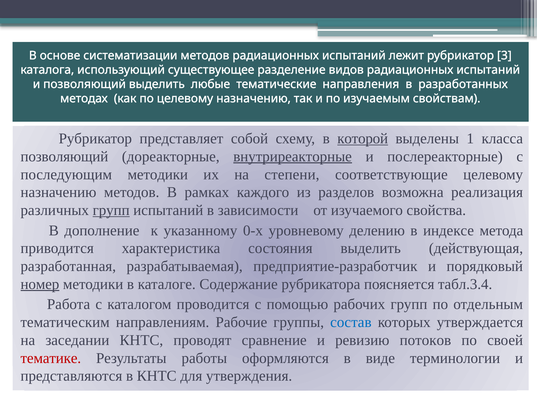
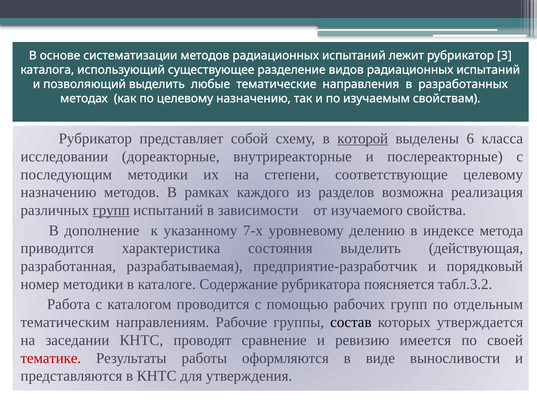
1: 1 -> 6 (470, 138)
позволяющий: позволяющий -> исследовании (64, 156)
внутриреакторные underline: present -> none (293, 156)
0-х: 0-х -> 7-х (253, 230)
номер underline: present -> none (40, 284)
табл.3.4: табл.3.4 -> табл.3.2 (465, 284)
состав colour: blue -> black (351, 322)
потоков: потоков -> имеется (425, 340)
терминологии: терминологии -> выносливости (455, 358)
